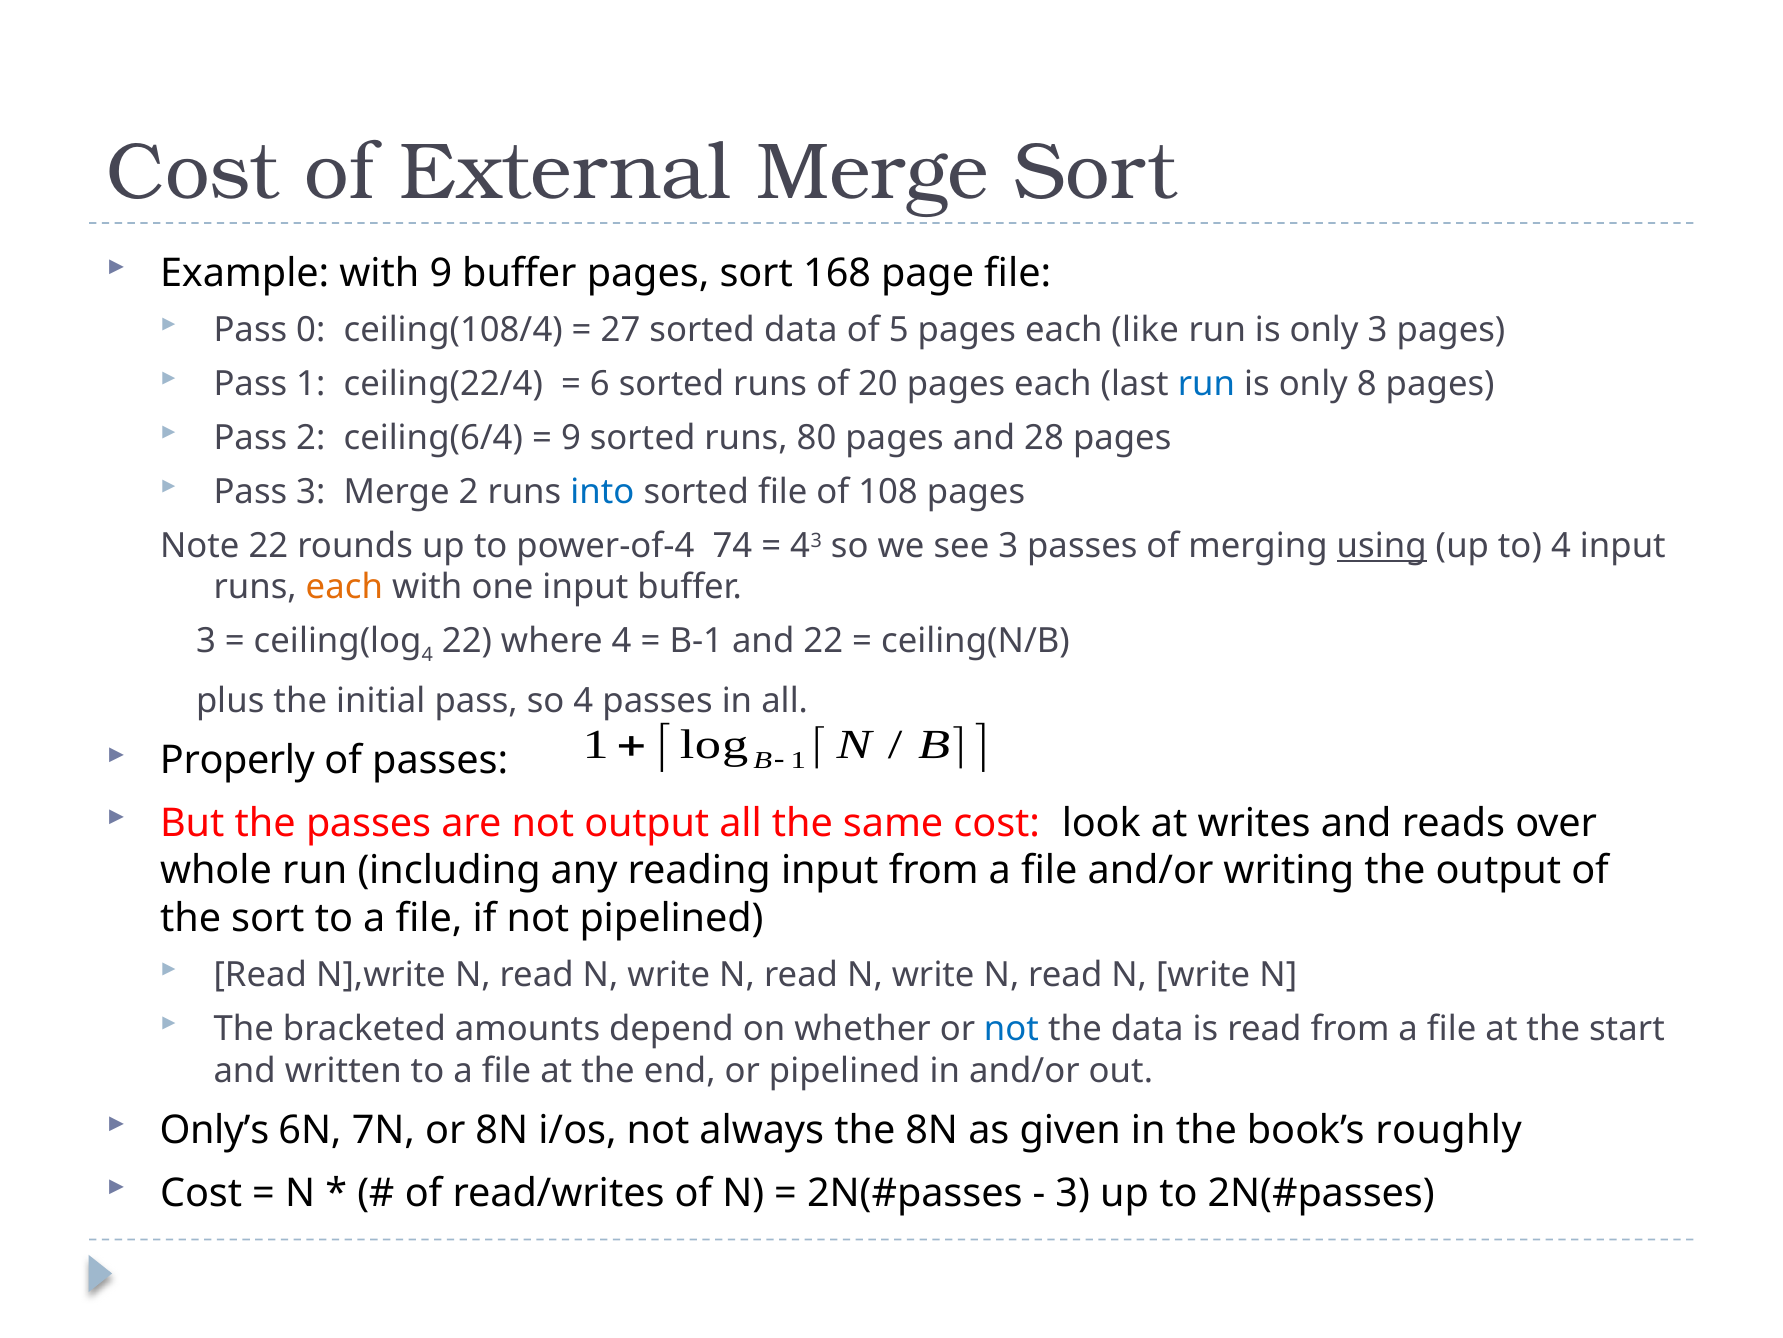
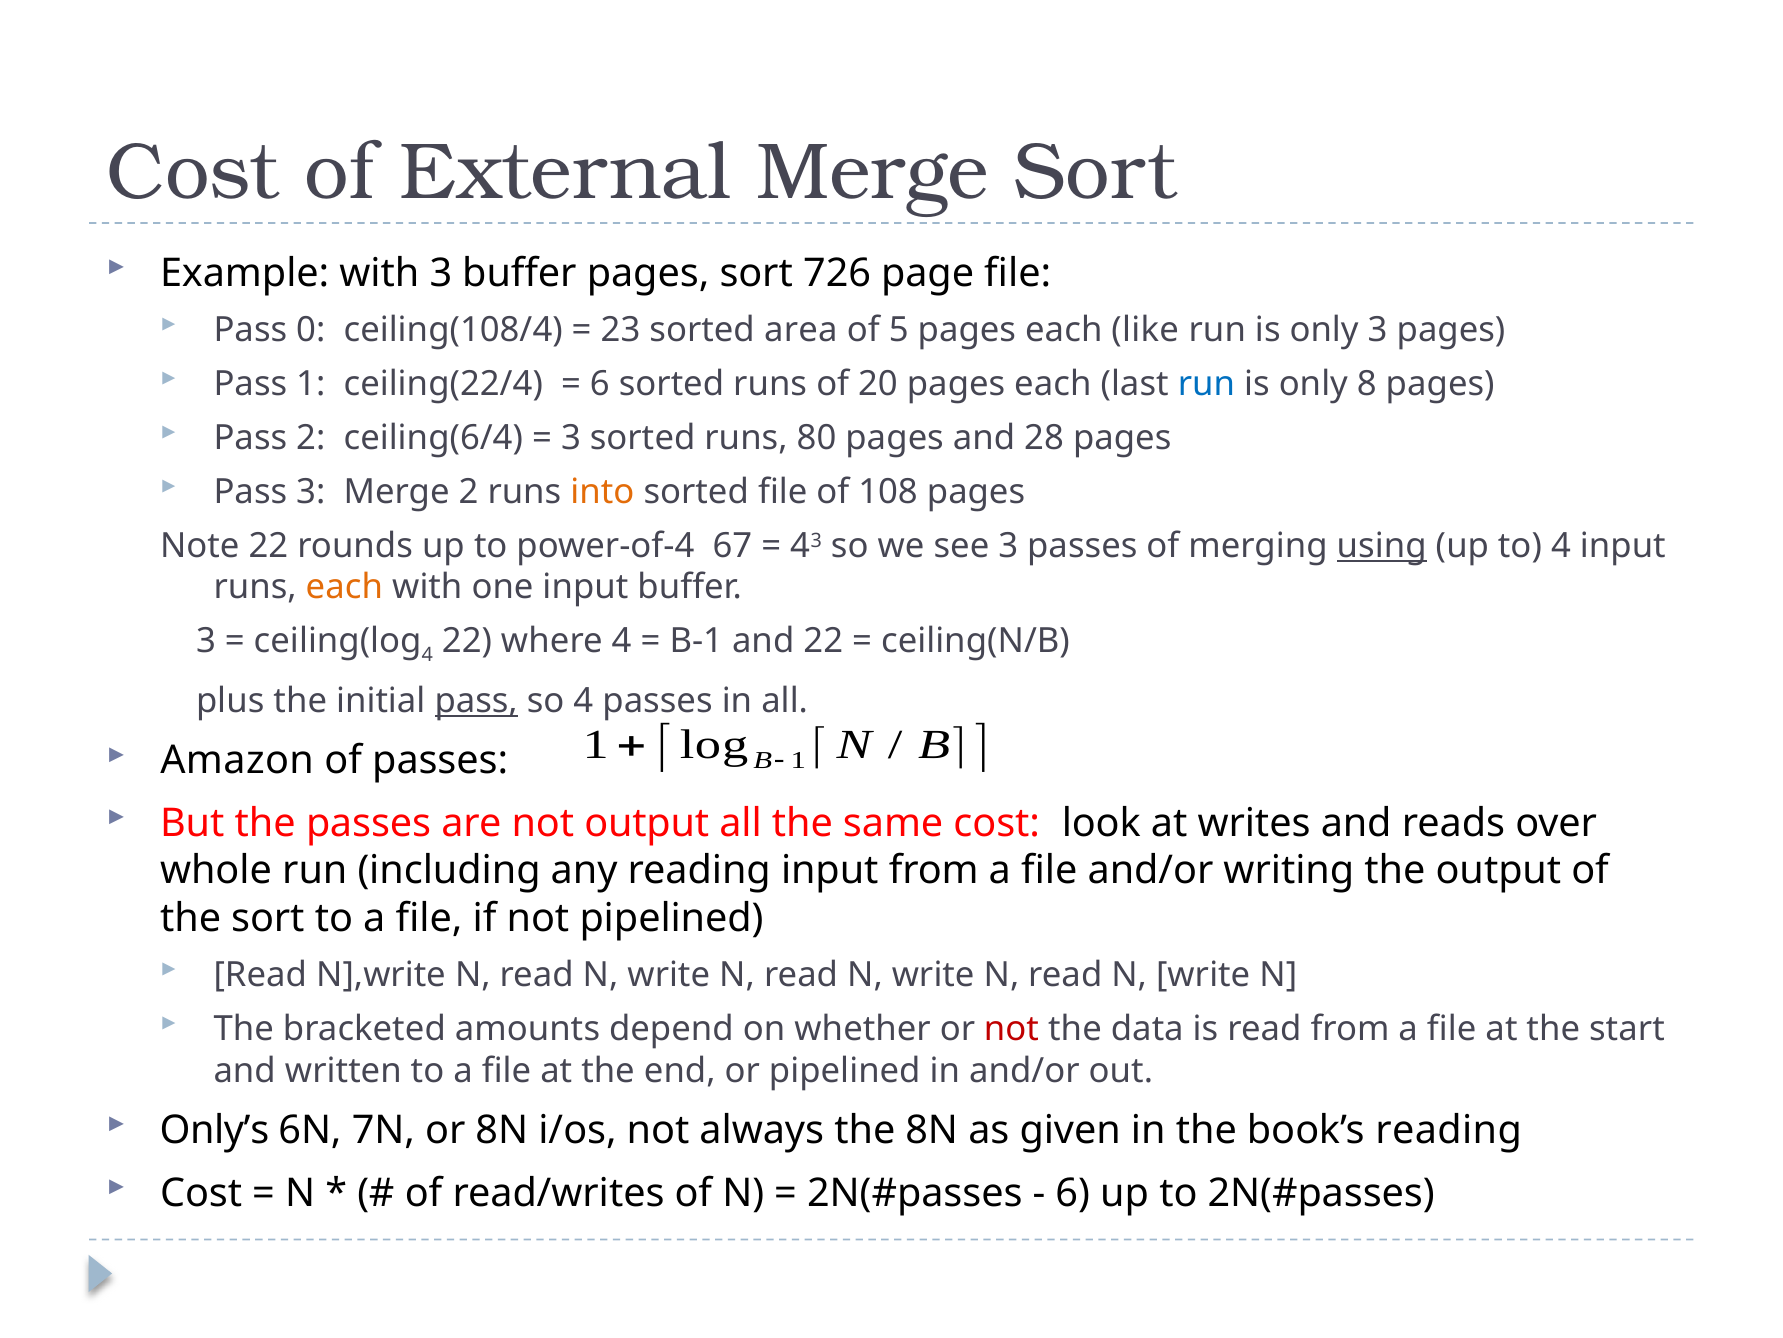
with 9: 9 -> 3 (441, 273)
168: 168 -> 726 (837, 273)
27: 27 -> 23 (621, 330)
sorted data: data -> area (801, 330)
9: 9 -> 3 (571, 438)
into colour: blue -> orange (602, 492)
74: 74 -> 67 (732, 546)
pass underline: none -> present (476, 701)
Properly: Properly -> Amazon (237, 760)
not colour: blue -> red (1011, 1028)
book’s roughly: roughly -> reading (1449, 1130)
3: 3 -> 6 (1073, 1192)
